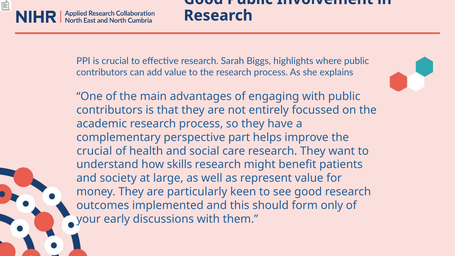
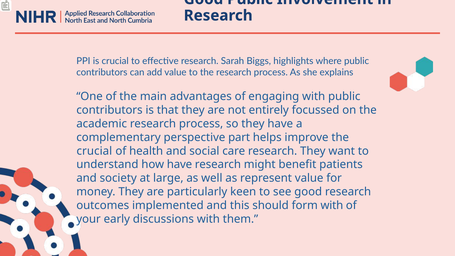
how skills: skills -> have (180, 165)
form only: only -> with (332, 205)
